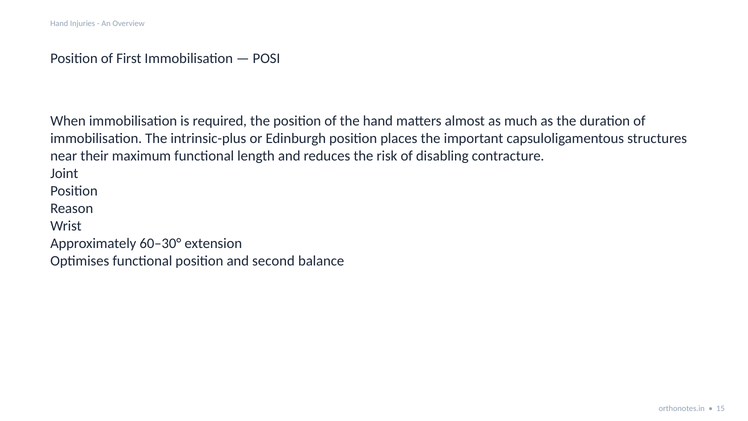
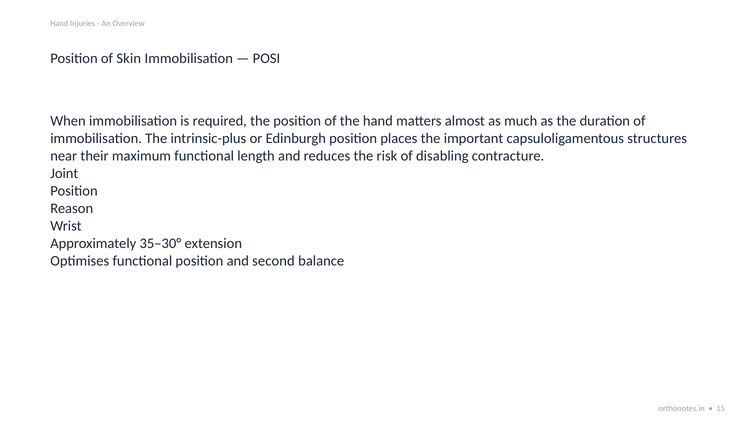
First: First -> Skin (129, 59)
60–30°: 60–30° -> 35–30° (160, 243)
